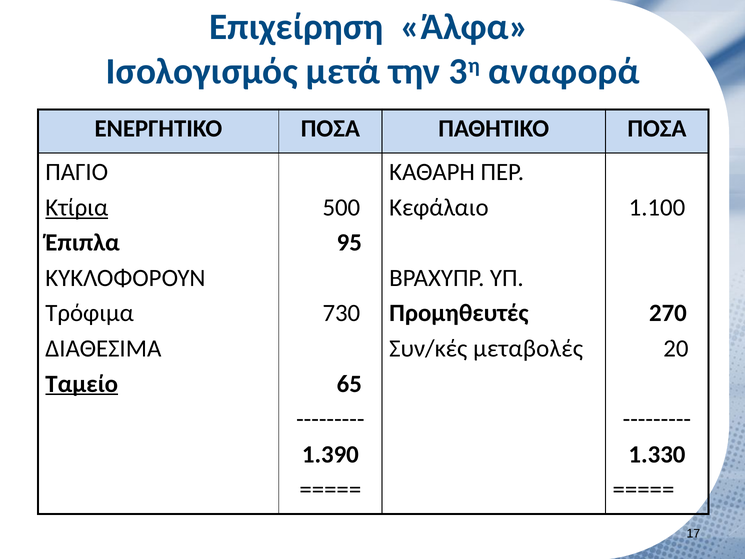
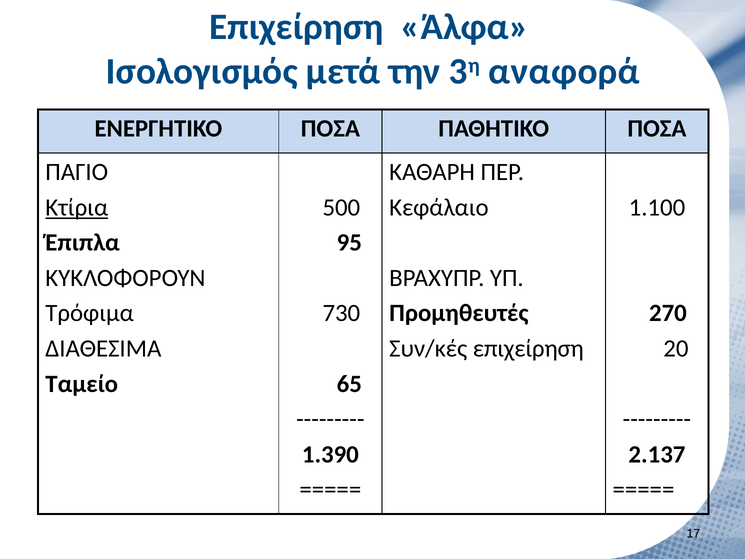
Συν/κές μεταβολές: μεταβολές -> επιχείρηση (528, 348)
Ταμείο underline: present -> none (82, 384)
1.330: 1.330 -> 2.137 (657, 454)
